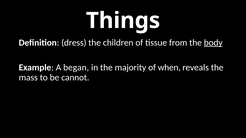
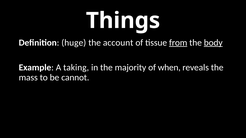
dress: dress -> huge (74, 43)
children: children -> account (118, 43)
from underline: none -> present (178, 43)
began: began -> taking (76, 68)
